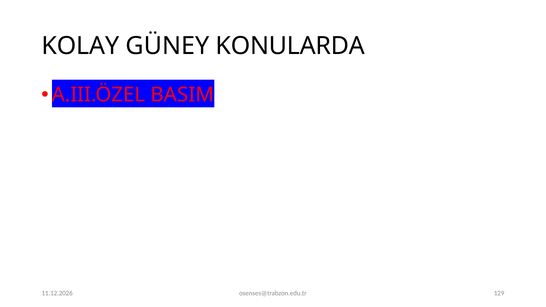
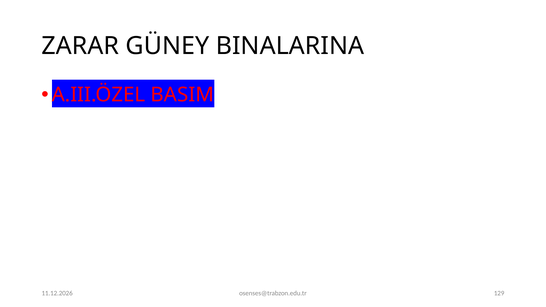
KOLAY: KOLAY -> ZARAR (80, 46)
KONULARDA: KONULARDA -> BINALARINA (290, 46)
